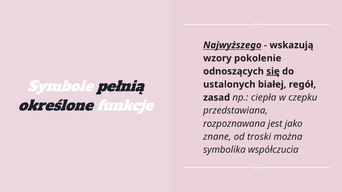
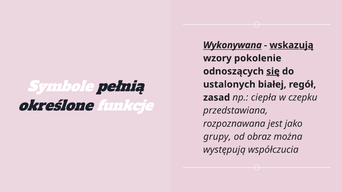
Najwyższego: Najwyższego -> Wykonywana (232, 45)
wskazują underline: none -> present (291, 45)
znane: znane -> grupy (217, 137)
troski: troski -> obraz (259, 137)
symbolika: symbolika -> występują (224, 150)
